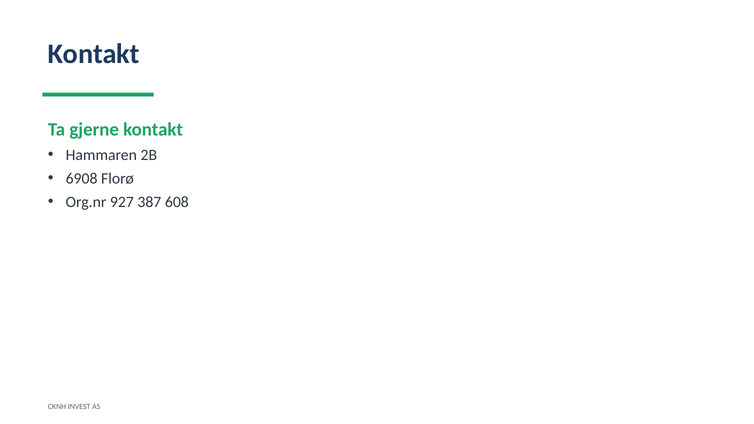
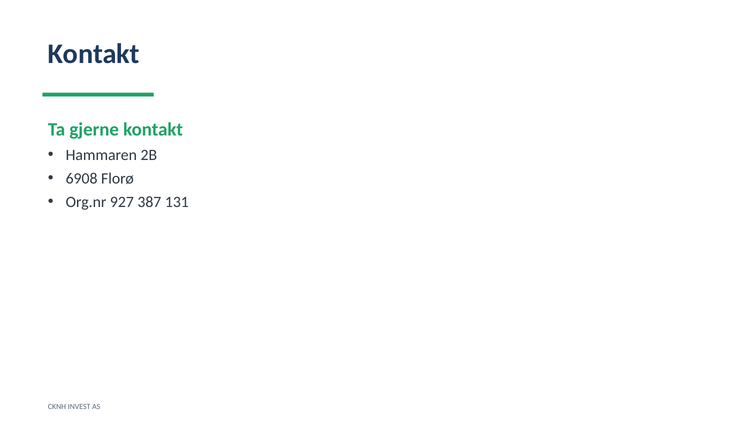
608: 608 -> 131 (177, 202)
